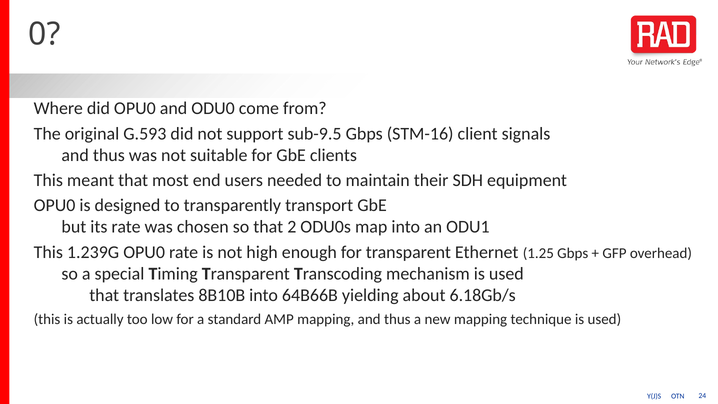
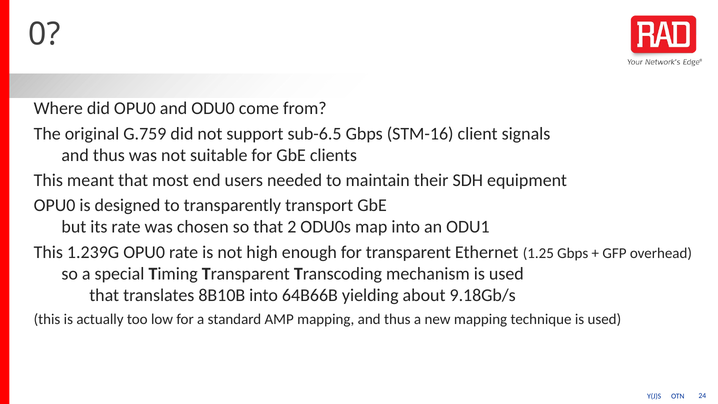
G.593: G.593 -> G.759 (145, 134)
sub-9.5: sub-9.5 -> sub-6.5 (315, 134)
6.18Gb/s: 6.18Gb/s -> 9.18Gb/s (483, 295)
